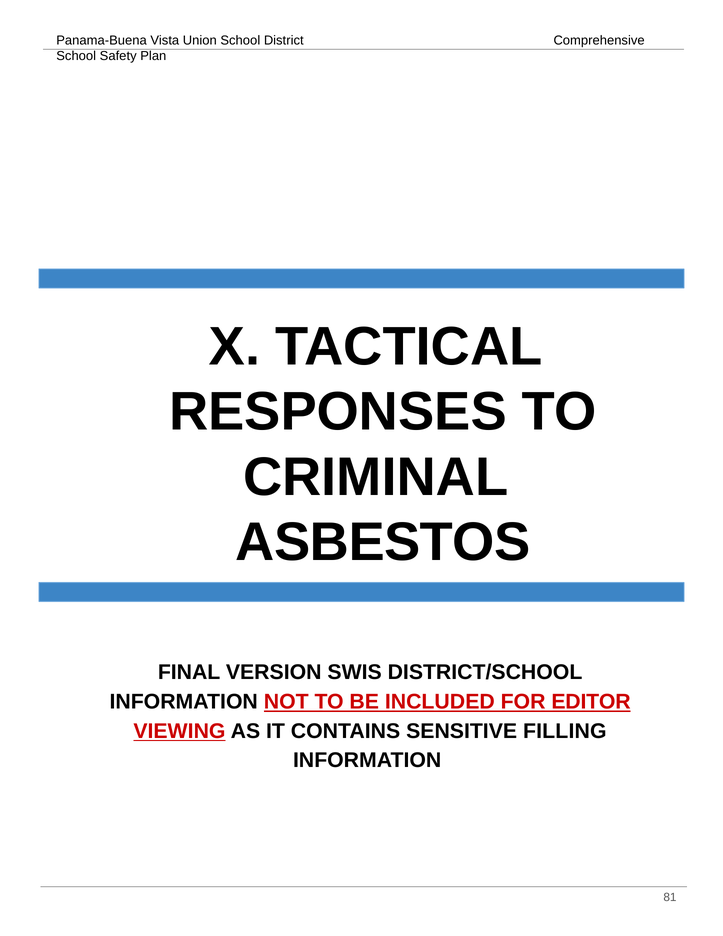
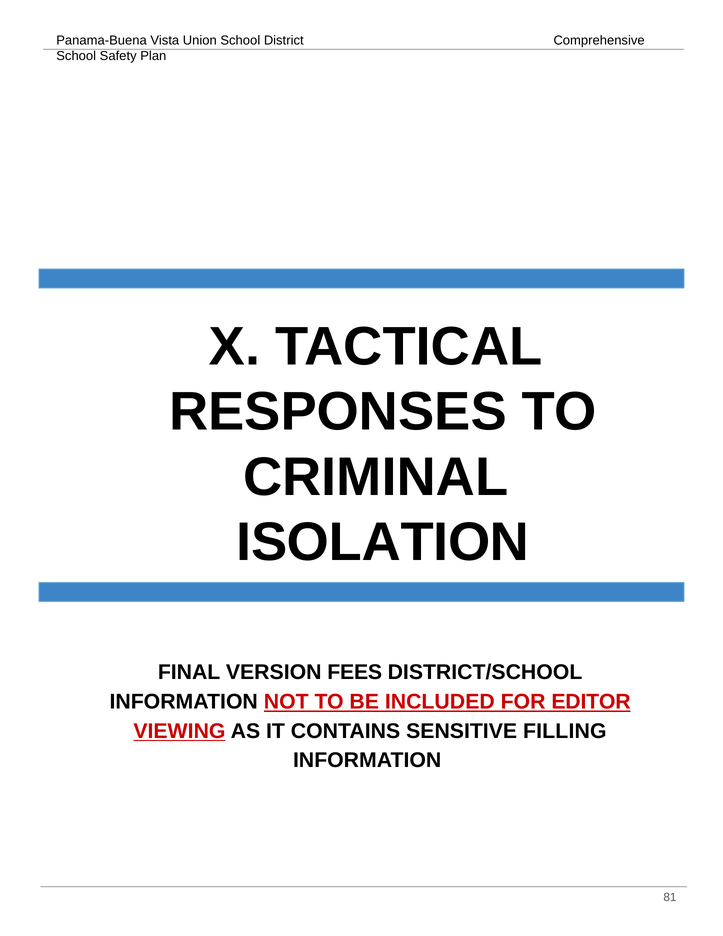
ASBESTOS: ASBESTOS -> ISOLATION (383, 542)
SWIS: SWIS -> FEES (355, 672)
